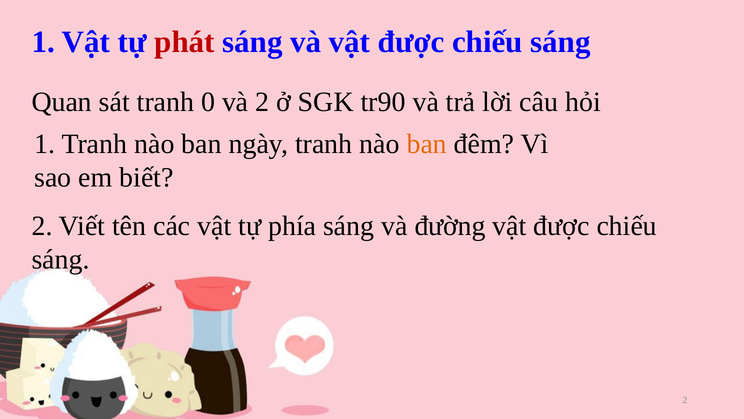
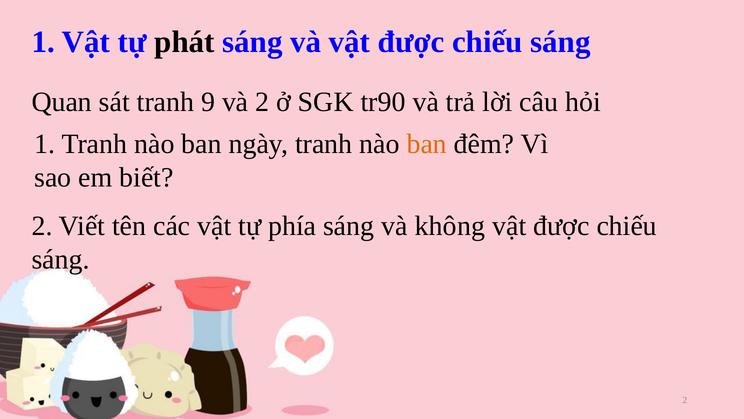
phát colour: red -> black (185, 42)
0: 0 -> 9 (208, 102)
đường: đường -> không (450, 226)
